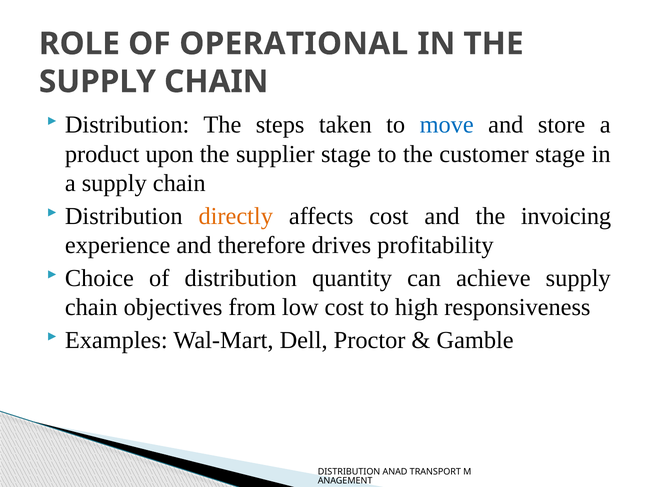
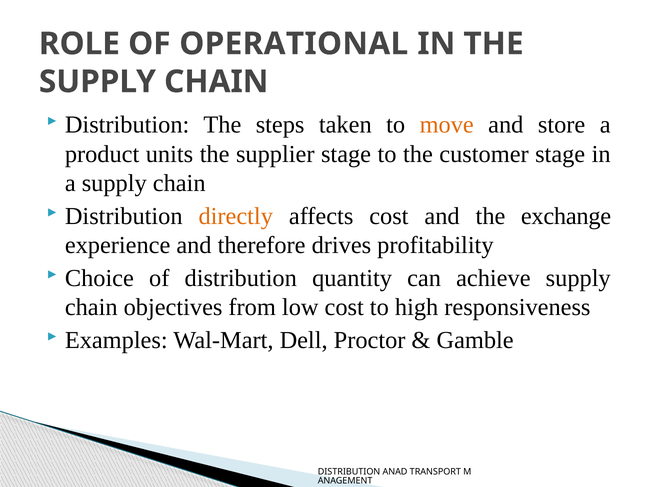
move colour: blue -> orange (447, 125)
upon: upon -> units (169, 154)
invoicing: invoicing -> exchange (566, 216)
